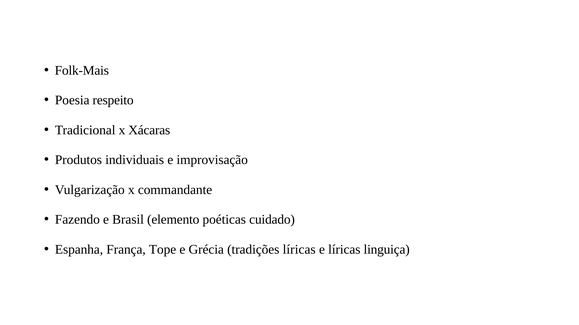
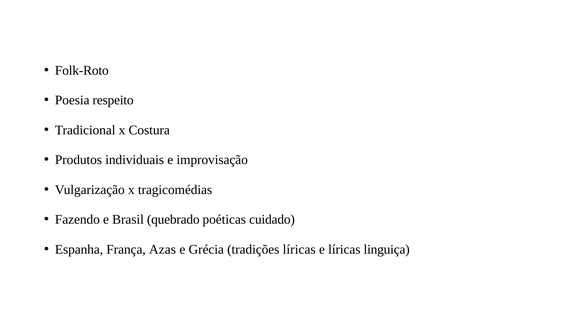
Folk-Mais: Folk-Mais -> Folk-Roto (82, 71)
Xácaras: Xácaras -> Costura (149, 130)
commandante: commandante -> tragicomédias (175, 190)
elemento: elemento -> quebrado (173, 220)
Tope: Tope -> Azas (162, 250)
